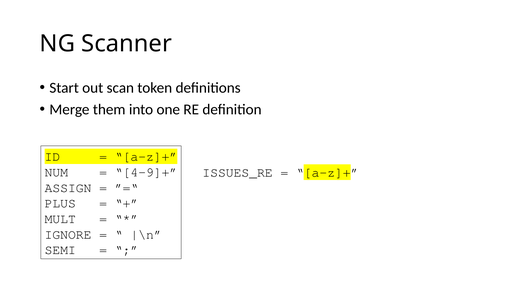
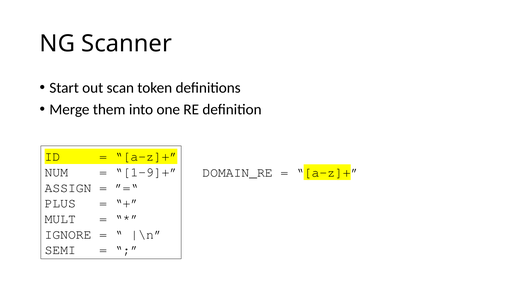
4-9]+: 4-9]+ -> 1-9]+ (146, 172)
ISSUES_RE: ISSUES_RE -> DOMAIN_RE (238, 173)
